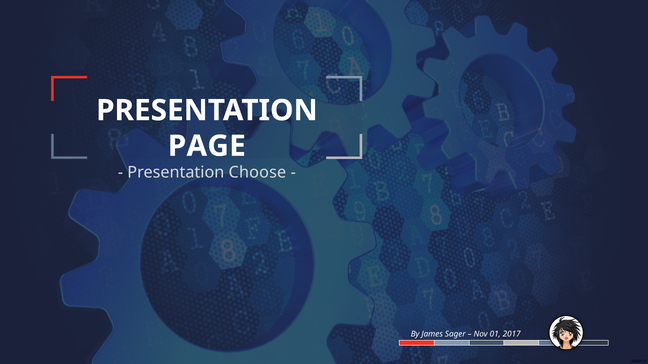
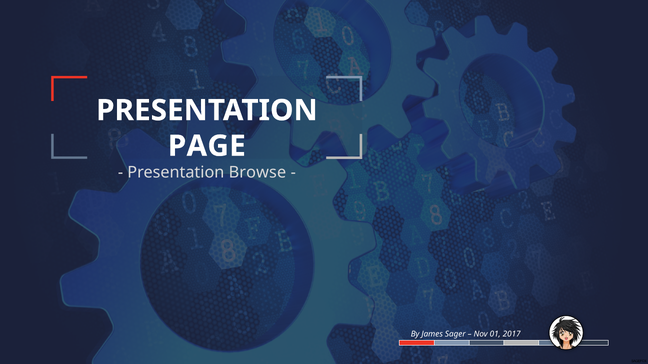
Choose: Choose -> Browse (257, 173)
